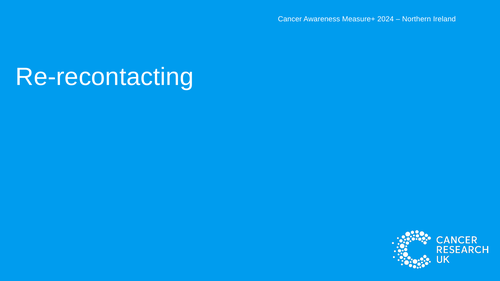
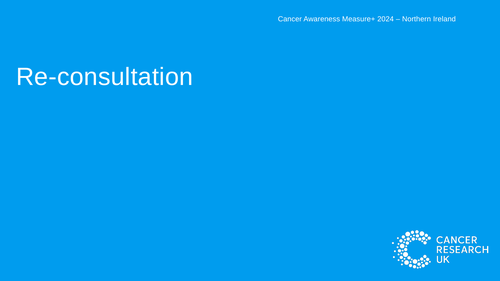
Re-recontacting: Re-recontacting -> Re-consultation (105, 77)
